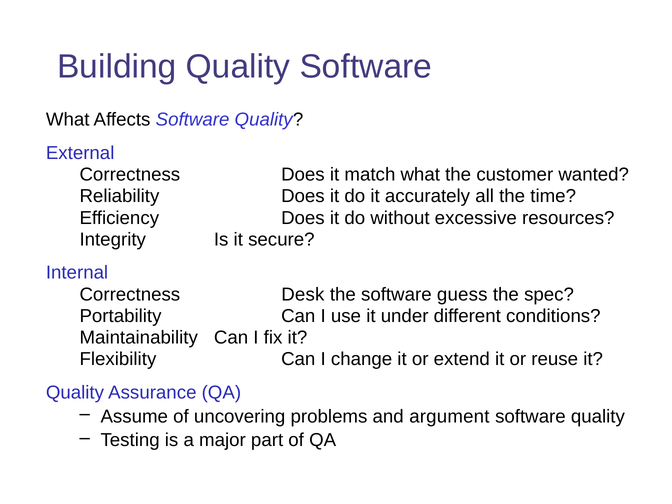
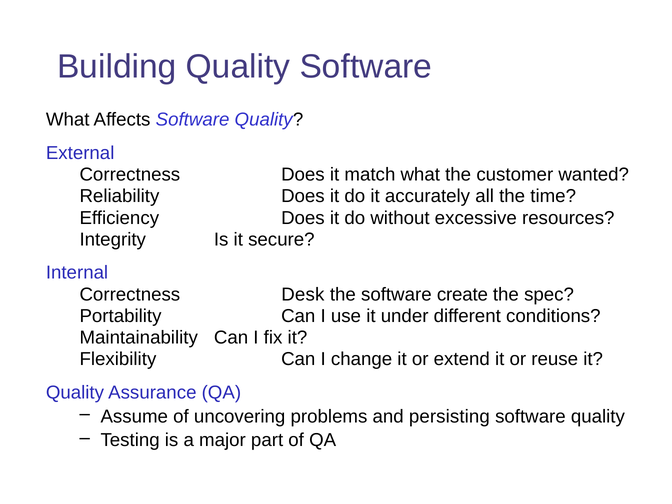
guess: guess -> create (462, 294)
argument: argument -> persisting (449, 416)
